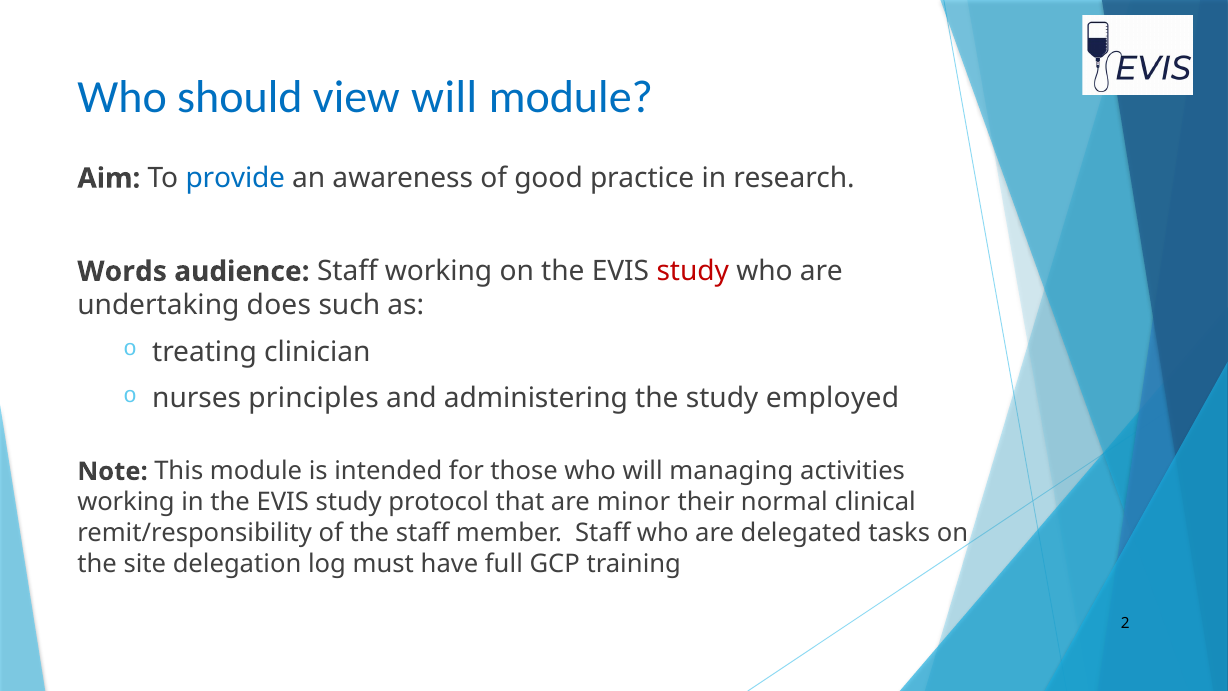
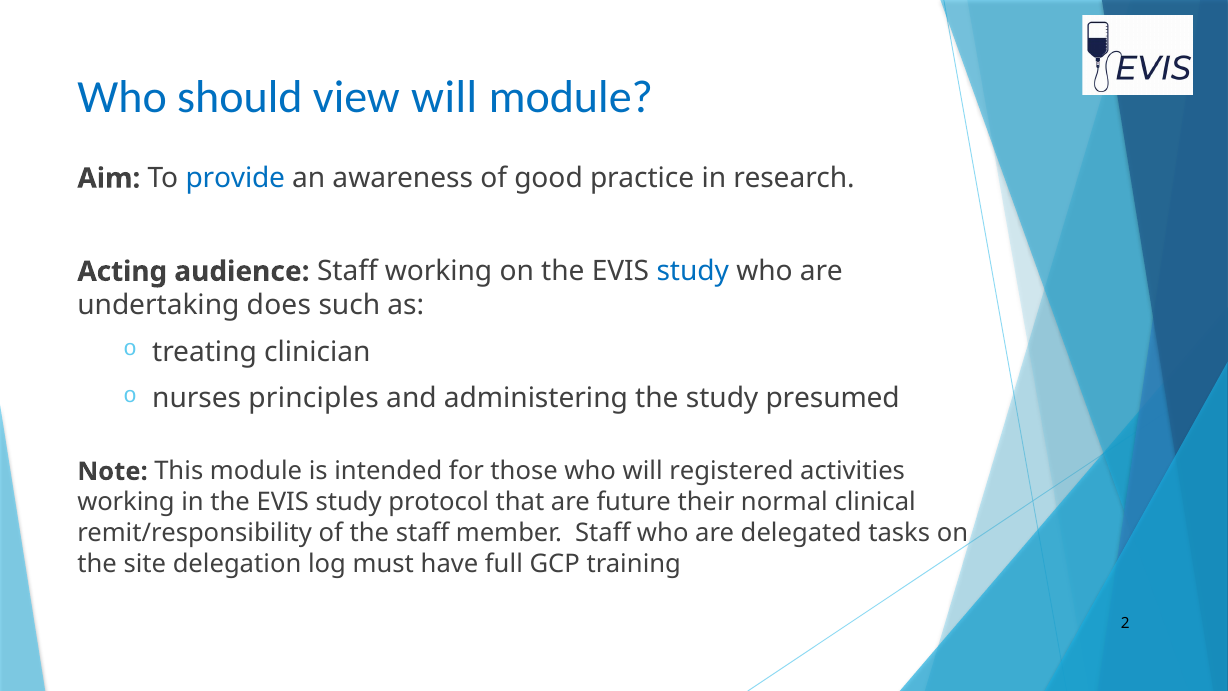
Words: Words -> Acting (122, 271)
study colour: red -> blue (693, 271)
employed: employed -> presumed (833, 398)
managing: managing -> registered (731, 471)
minor: minor -> future (634, 502)
